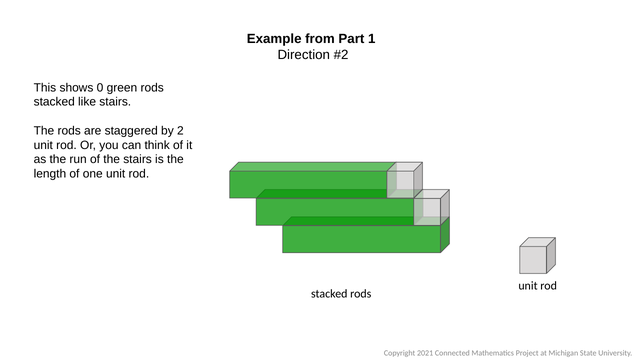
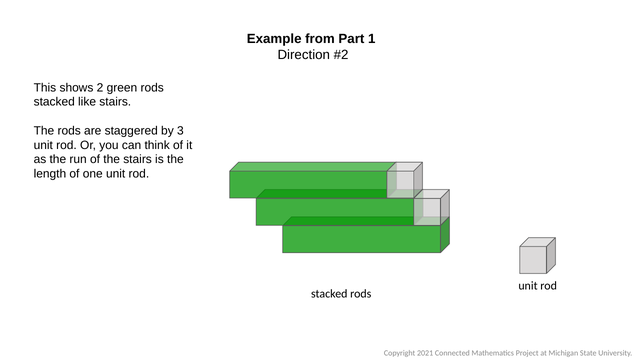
0: 0 -> 2 (100, 88)
2: 2 -> 3 (180, 131)
